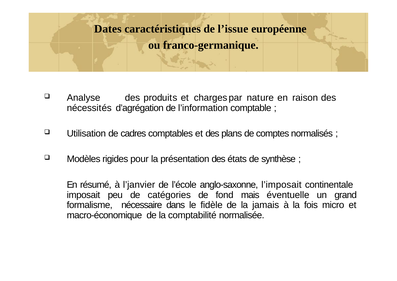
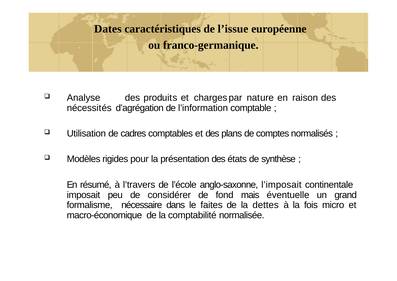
l’janvier: l’janvier -> l’travers (139, 184)
catégories: catégories -> considérer (169, 195)
fidèle: fidèle -> faites (212, 205)
jamais: jamais -> dettes (266, 205)
